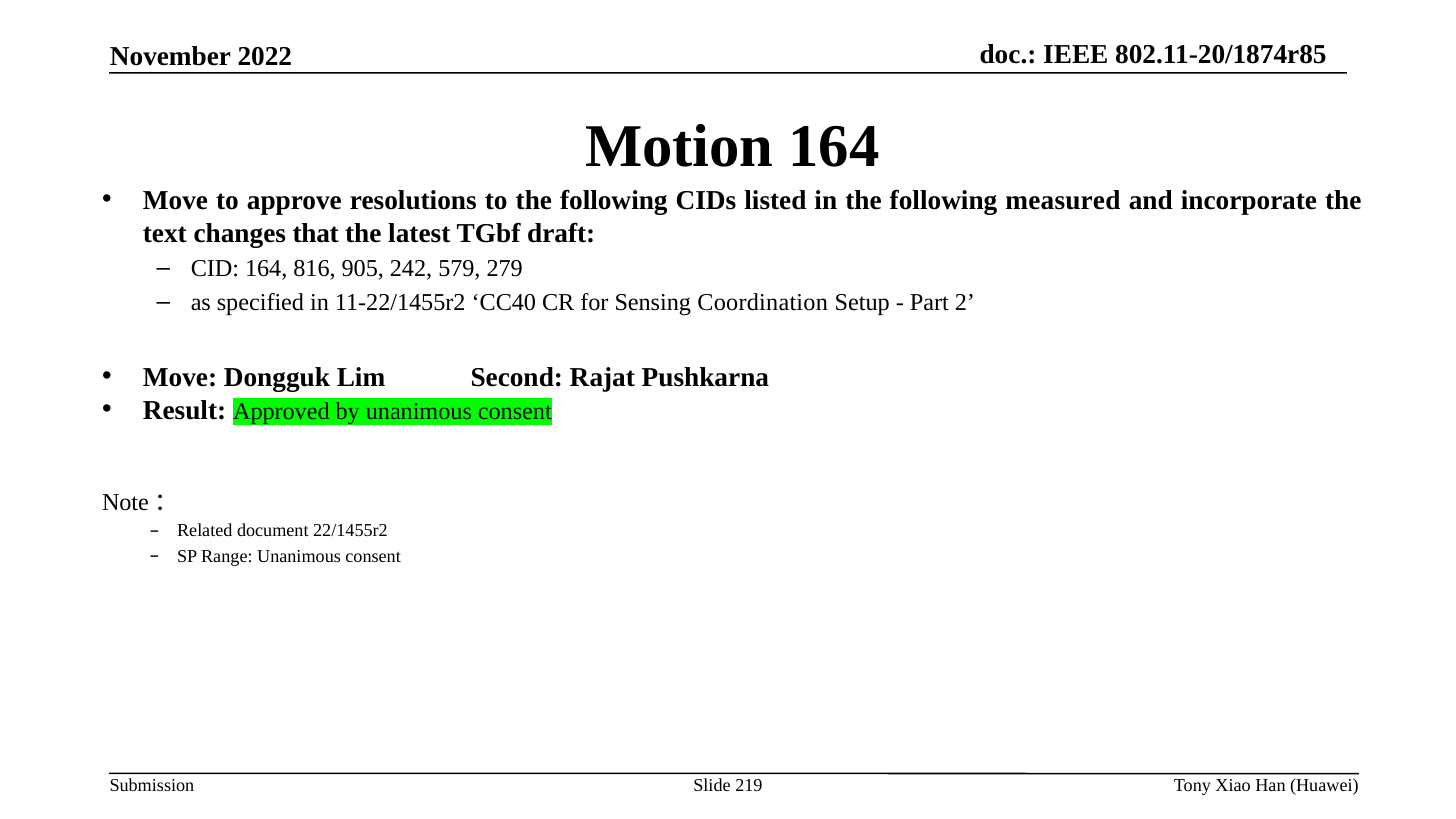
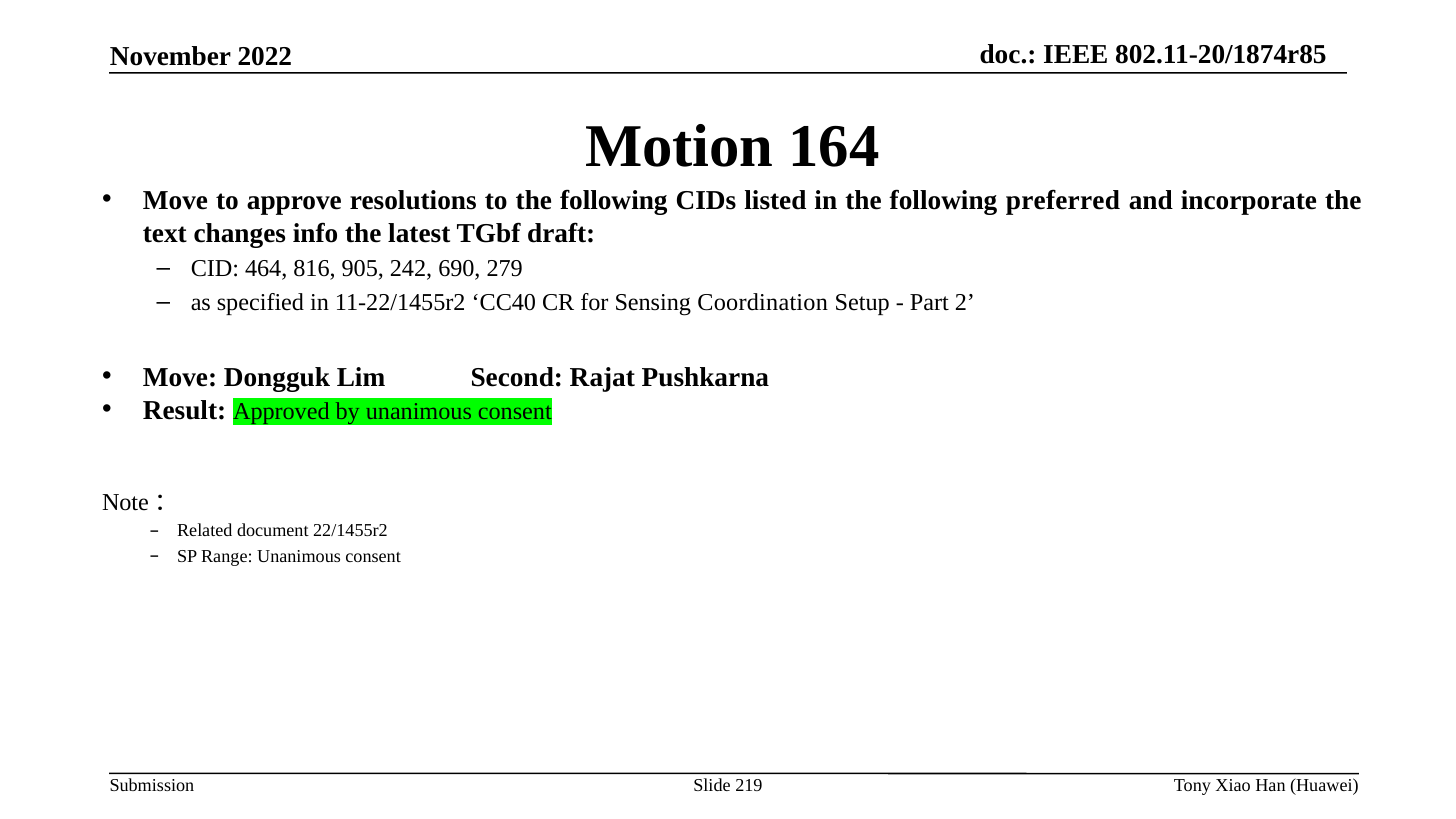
measured: measured -> preferred (1063, 200)
that: that -> info (316, 233)
CID 164: 164 -> 464 (266, 269)
579: 579 -> 690 (459, 269)
